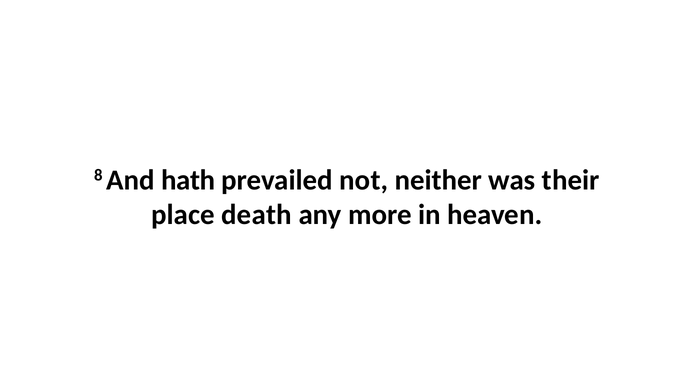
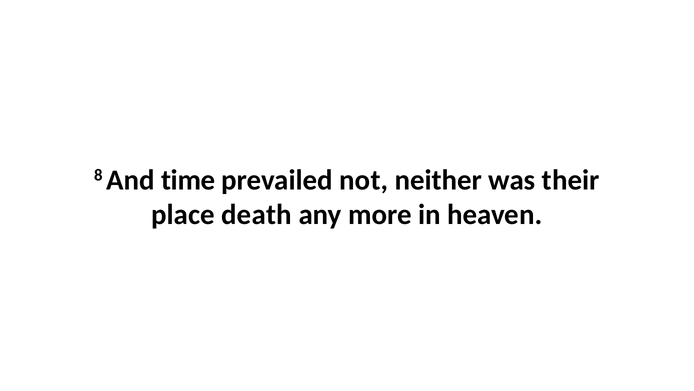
hath: hath -> time (188, 180)
